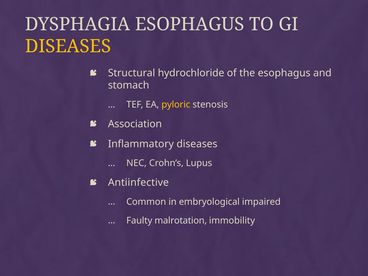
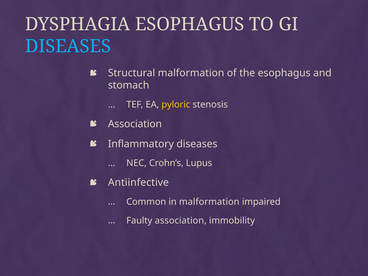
DISEASES colour: yellow -> light blue (68, 46)
Structural hydrochloride: hydrochloride -> malformation (191, 73)
in embryological: embryological -> malformation (209, 202)
Faulty malrotation: malrotation -> association (181, 221)
